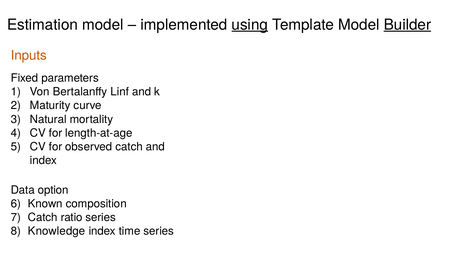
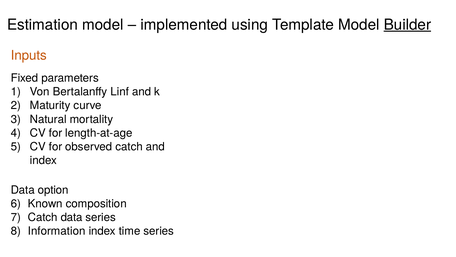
using underline: present -> none (250, 25)
Catch ratio: ratio -> data (72, 217)
Knowledge: Knowledge -> Information (57, 231)
